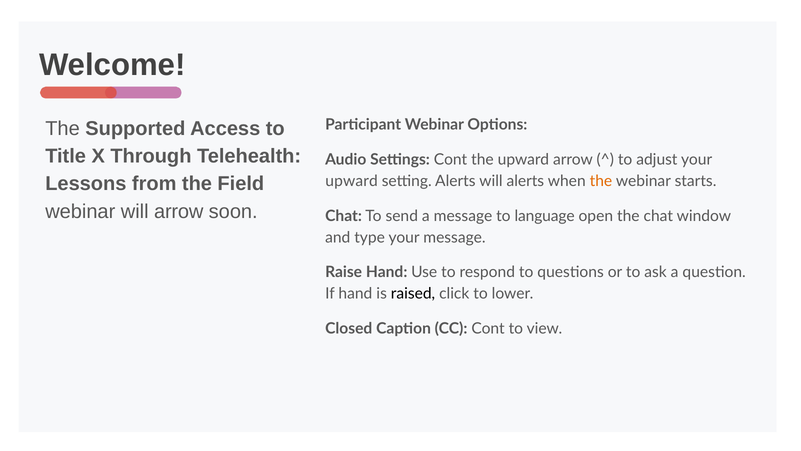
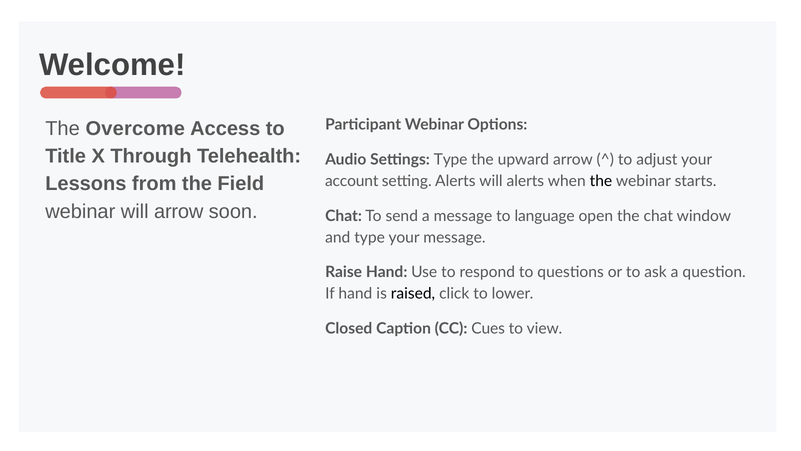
Supported: Supported -> Overcome (135, 128)
Settings Cont: Cont -> Type (451, 159)
upward: upward -> account (352, 181)
the colour: orange -> black (601, 181)
CC Cont: Cont -> Cues (488, 328)
